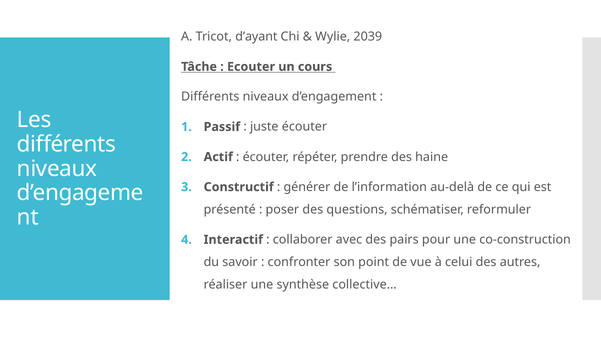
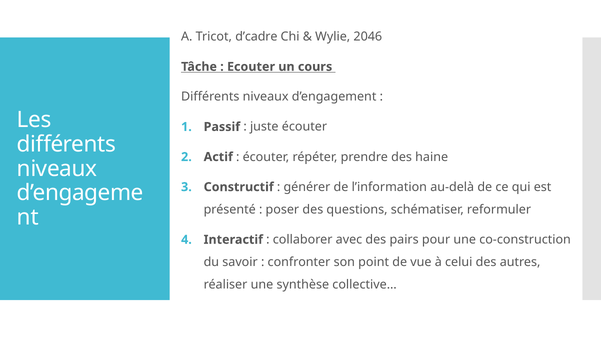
d’ayant: d’ayant -> d’cadre (256, 37)
2039: 2039 -> 2046 (368, 37)
